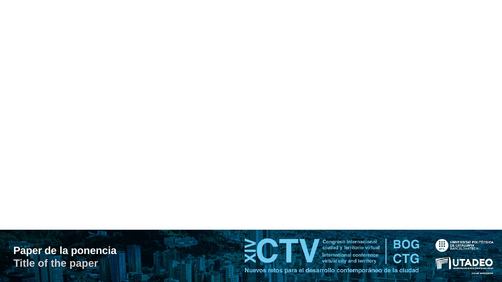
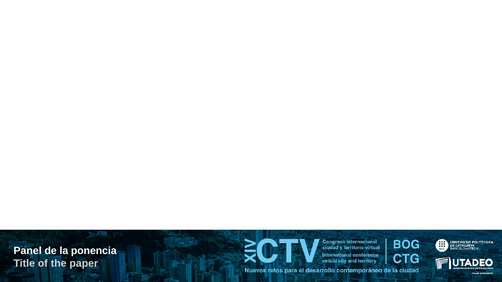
Paper: Paper -> Panel (28, 251)
